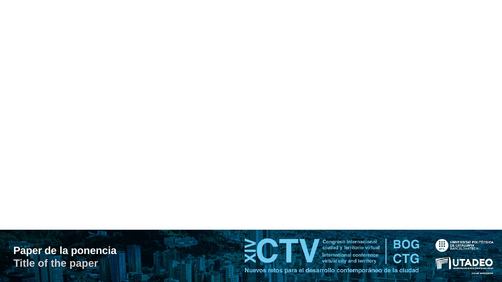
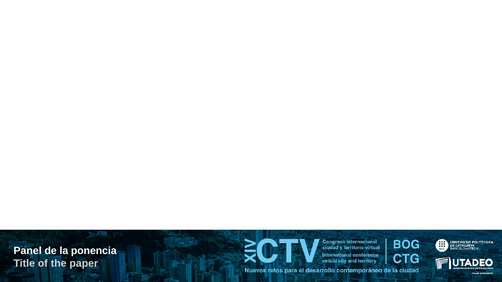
Paper: Paper -> Panel (28, 251)
